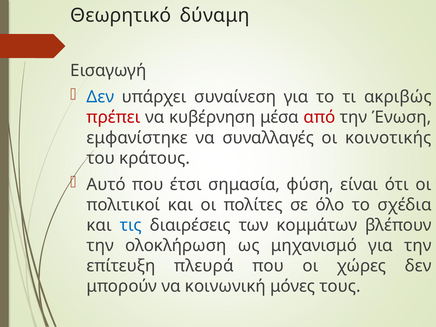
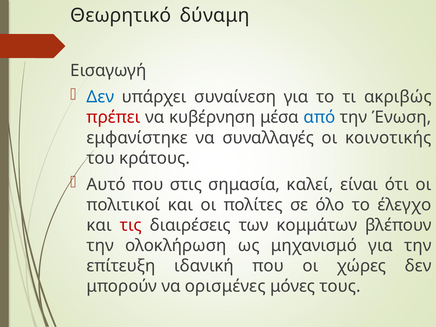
από colour: red -> blue (319, 117)
έτσι: έτσι -> στις (186, 185)
φύση: φύση -> καλεί (310, 185)
σχέδια: σχέδια -> έλεγχο (404, 205)
τις colour: blue -> red (131, 225)
πλευρά: πλευρά -> ιδανική (204, 266)
κοινωνική: κοινωνική -> ορισμένες (225, 286)
